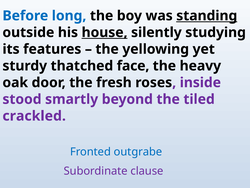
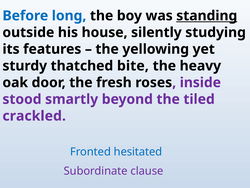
house underline: present -> none (105, 32)
face: face -> bite (133, 66)
outgrabe: outgrabe -> hesitated (138, 151)
